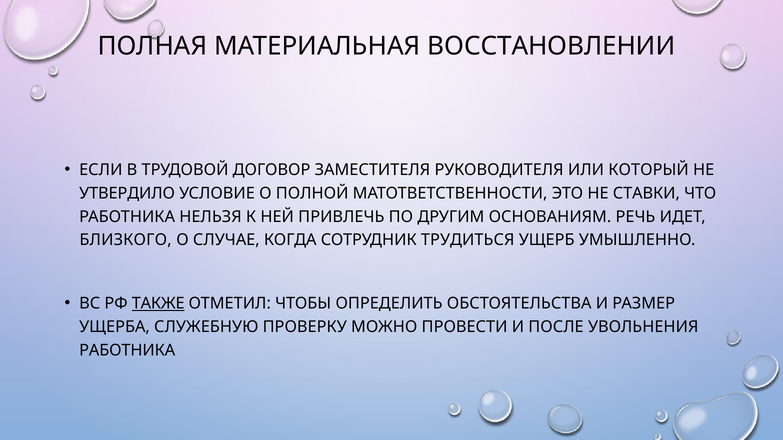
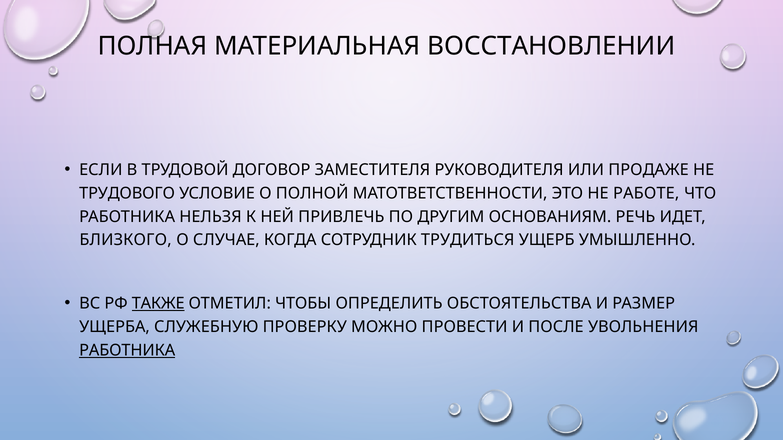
КОТОРЫЙ: КОТОРЫЙ -> ПРОДАЖЕ (649, 170)
УТВЕРДИЛО: УТВЕРДИЛО -> ТРУДОВОГО (127, 193)
СТАВКИ: СТАВКИ -> РАБОТЕ (646, 193)
РАБОТНИКА underline: none -> present (127, 351)
